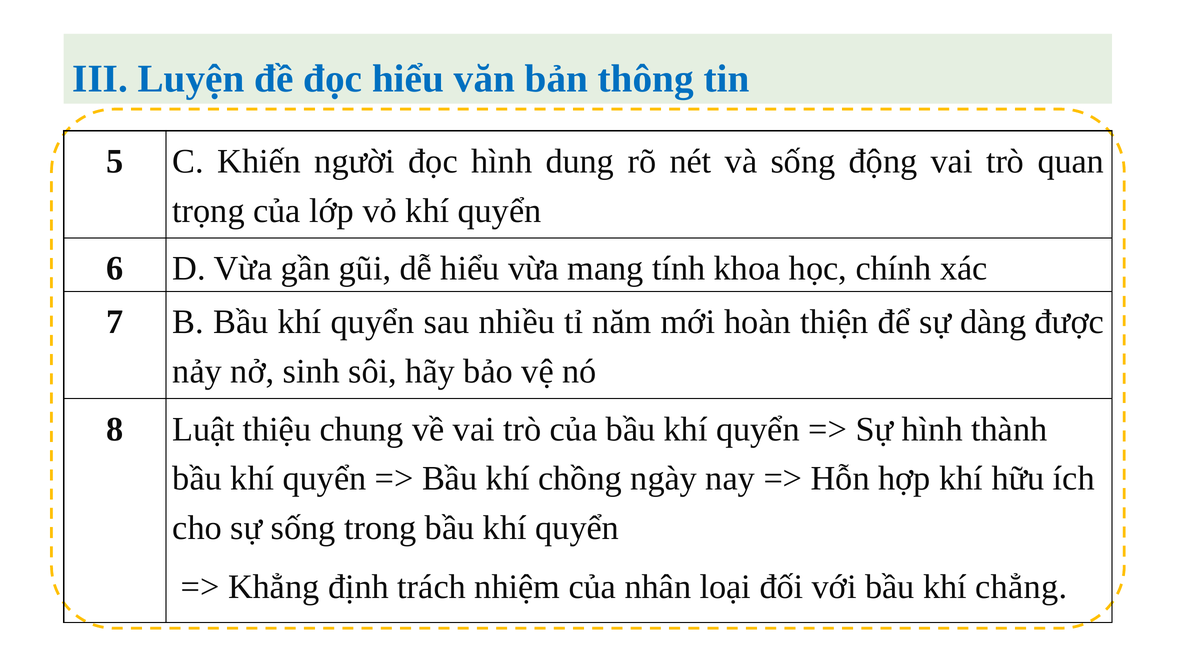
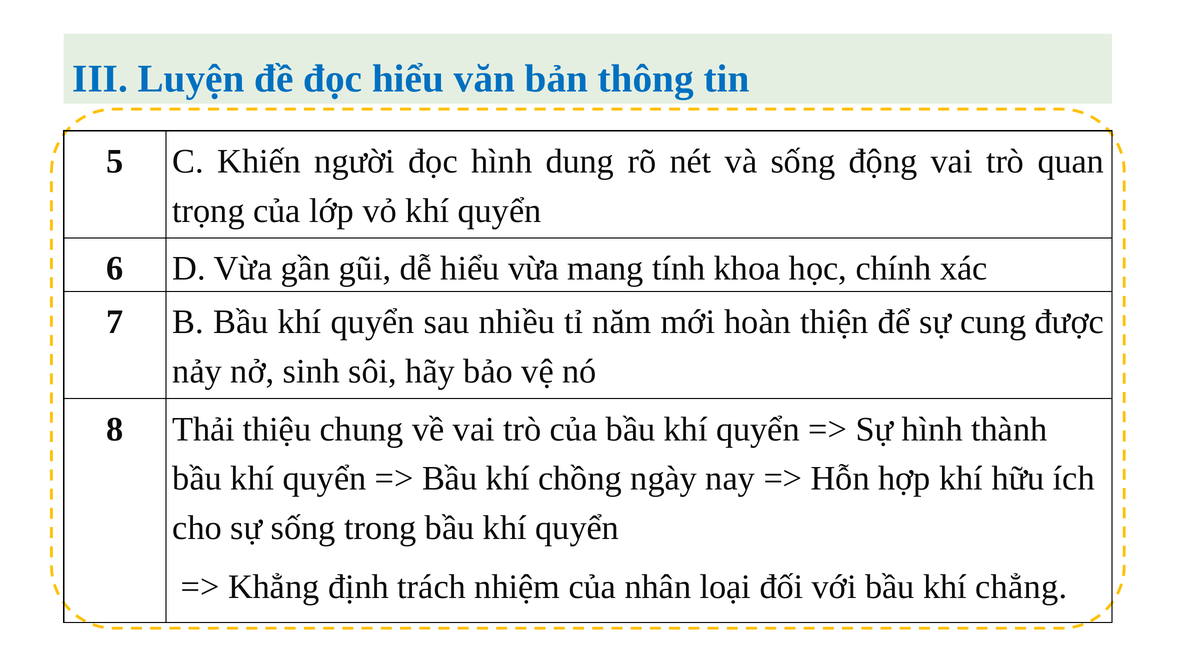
dàng: dàng -> cung (993, 322)
Luật: Luật -> Thải (203, 429)
